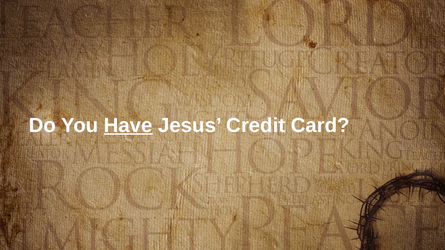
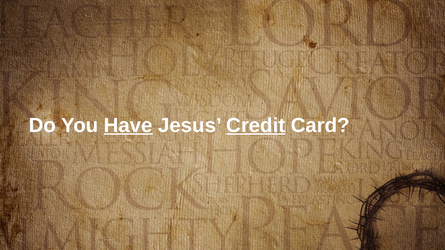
Credit underline: none -> present (256, 125)
